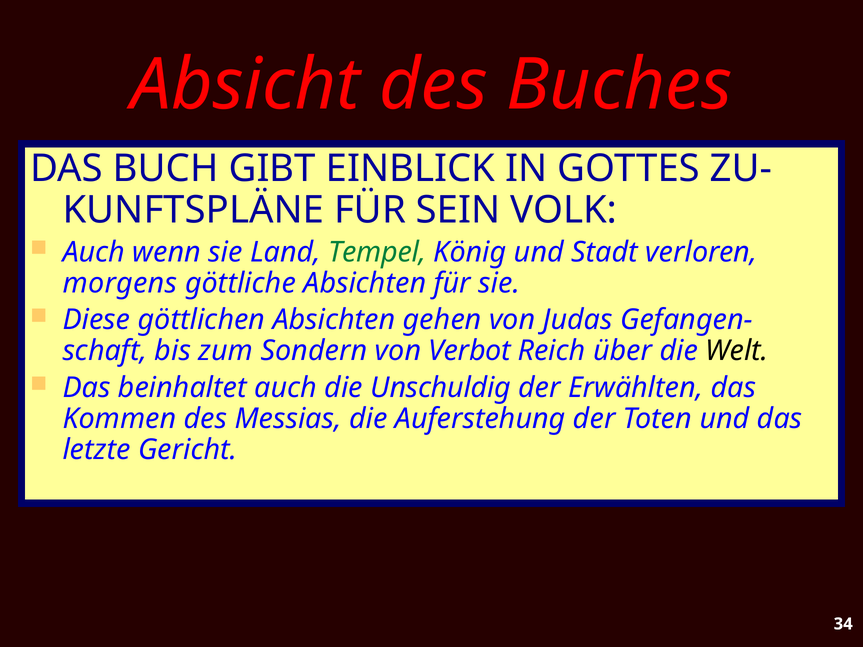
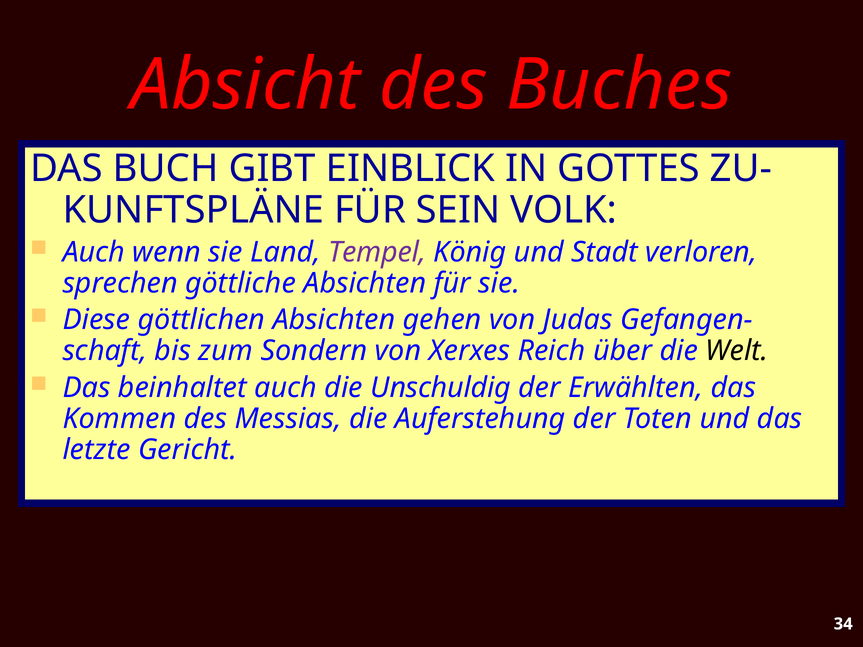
Tempel colour: green -> purple (377, 252)
morgens: morgens -> sprechen (120, 283)
Verbot: Verbot -> Xerxes (469, 351)
